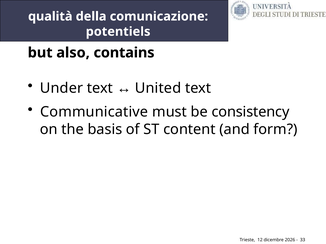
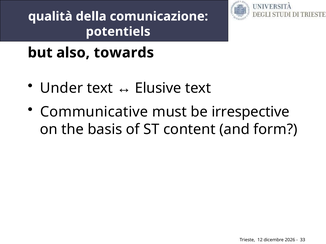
contains: contains -> towards (124, 53)
United: United -> Elusive (158, 88)
consistency: consistency -> irrespective (250, 112)
